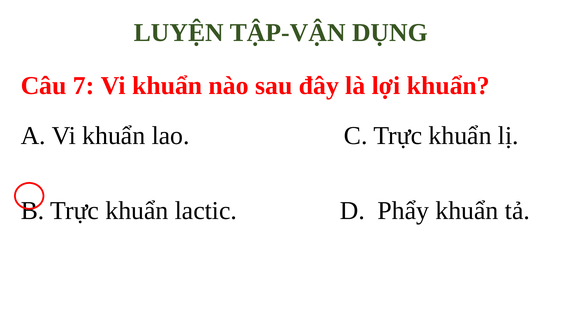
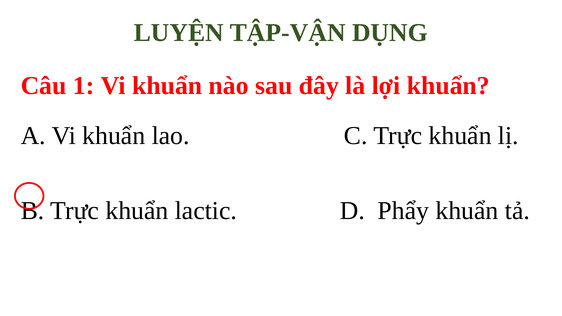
7: 7 -> 1 (84, 86)
